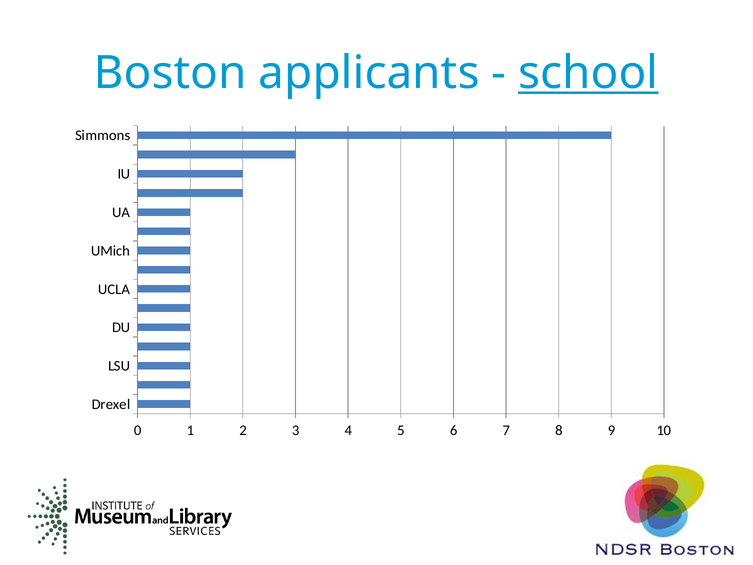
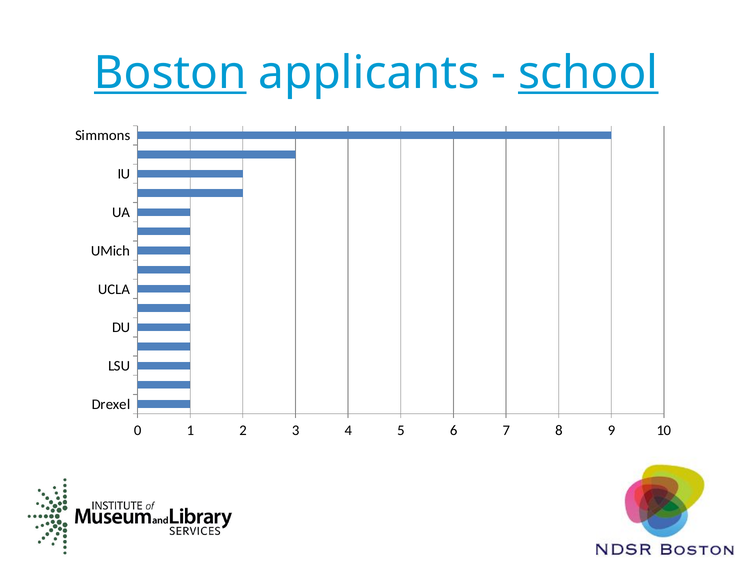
Boston underline: none -> present (170, 73)
